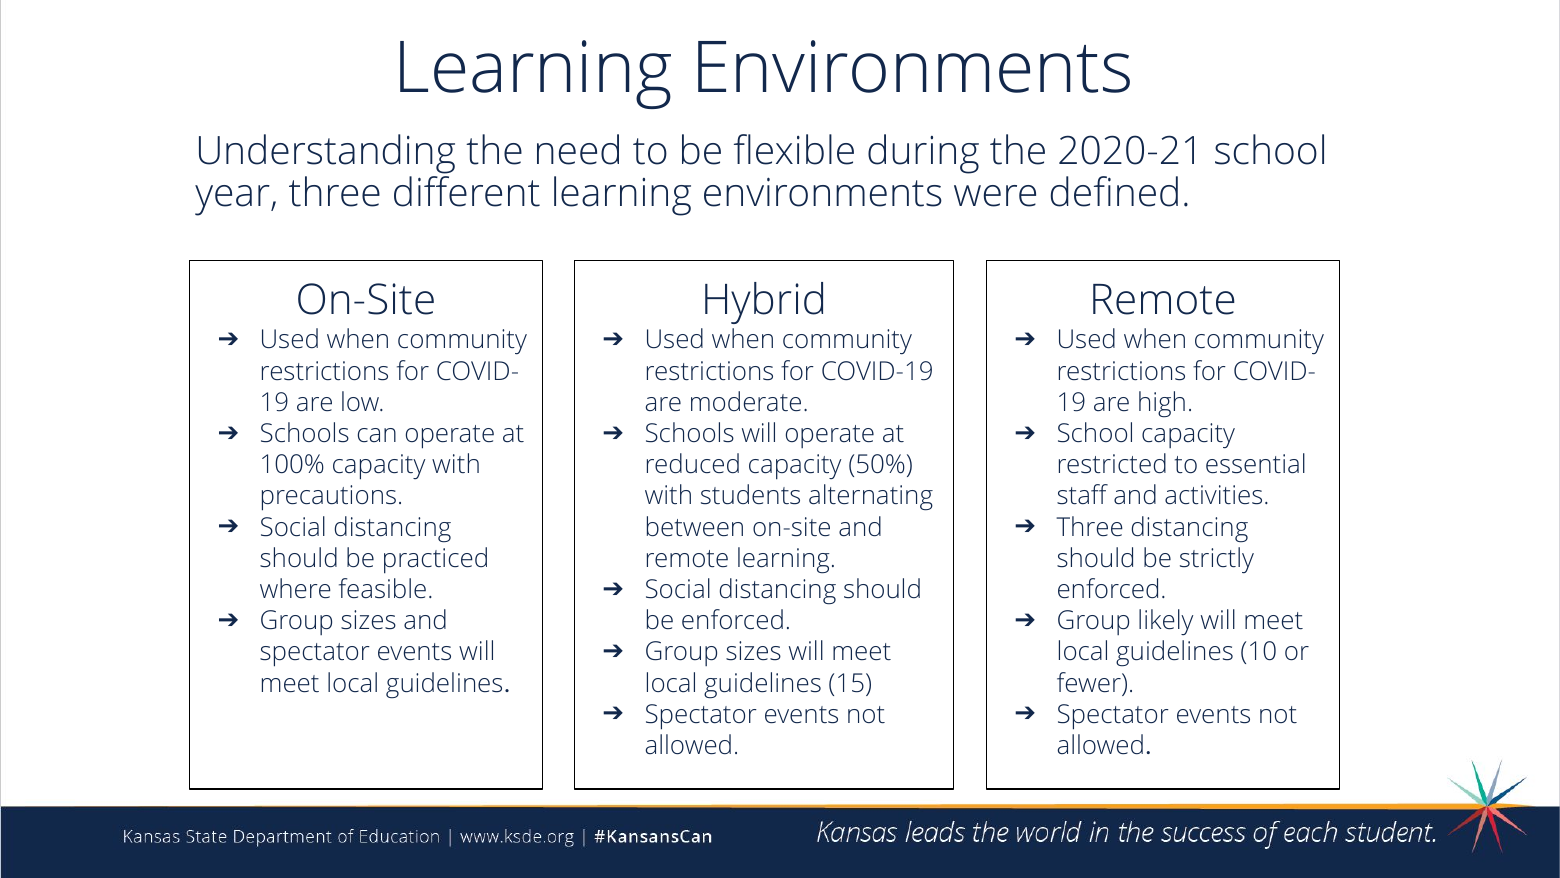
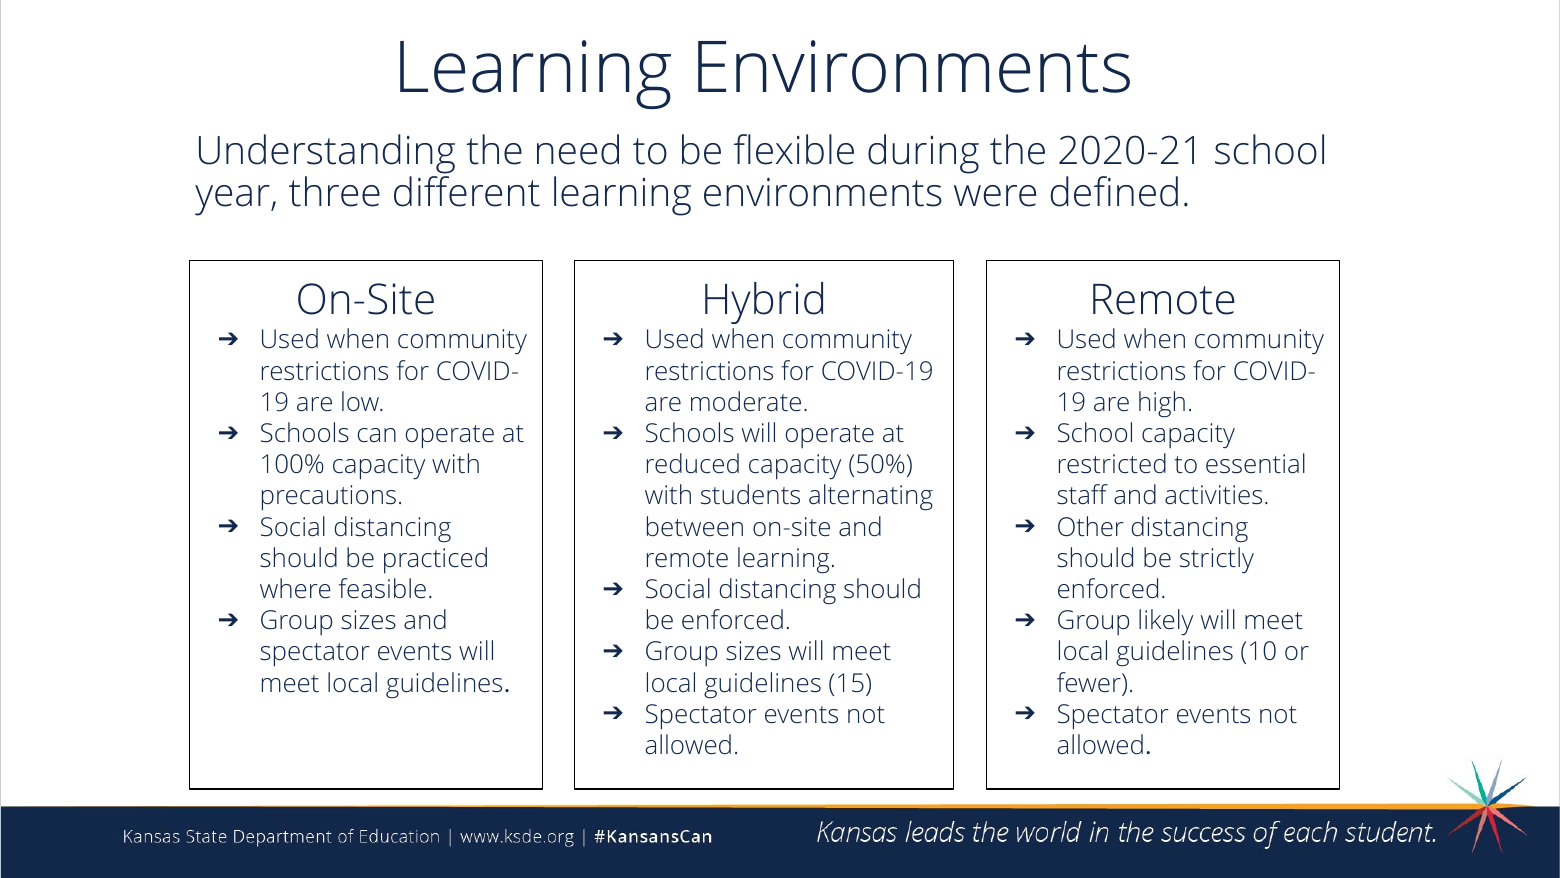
Three: Three -> Other (1090, 527)
